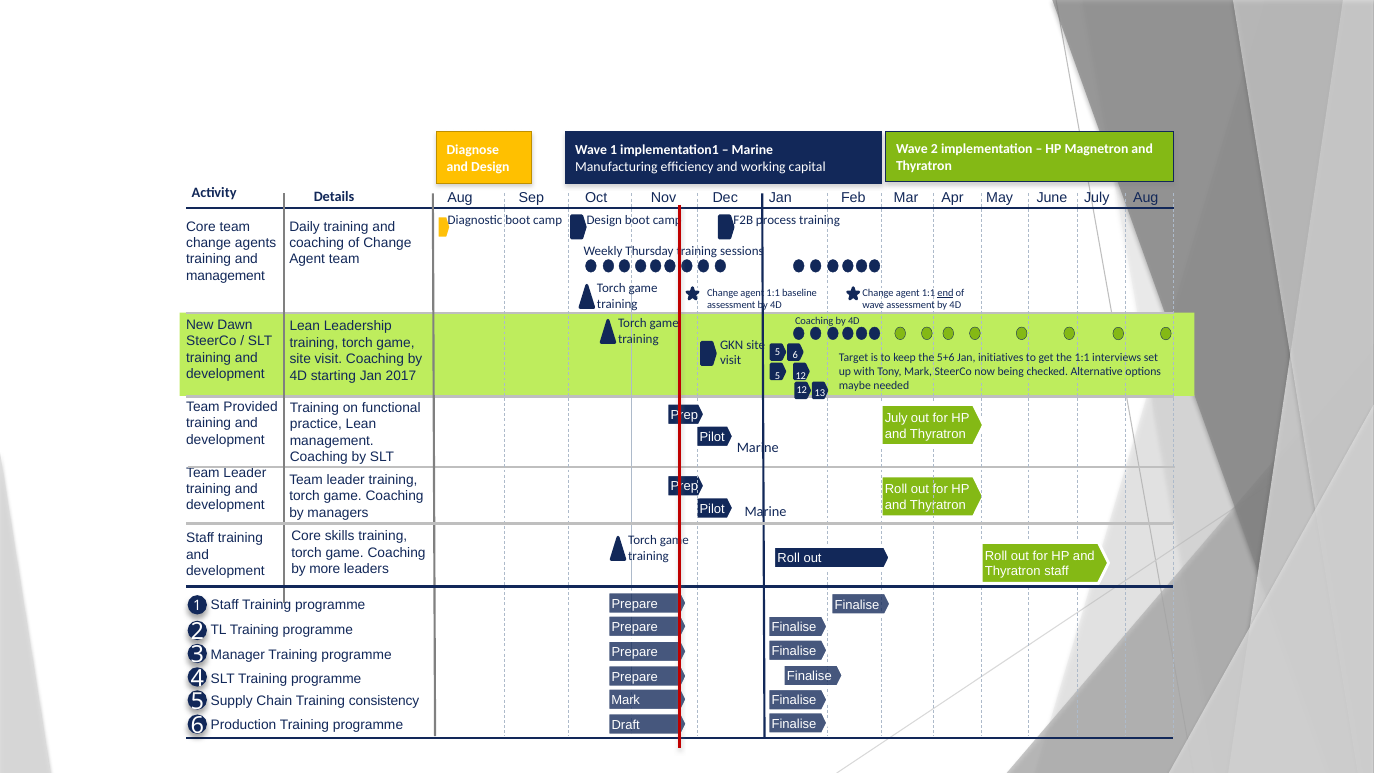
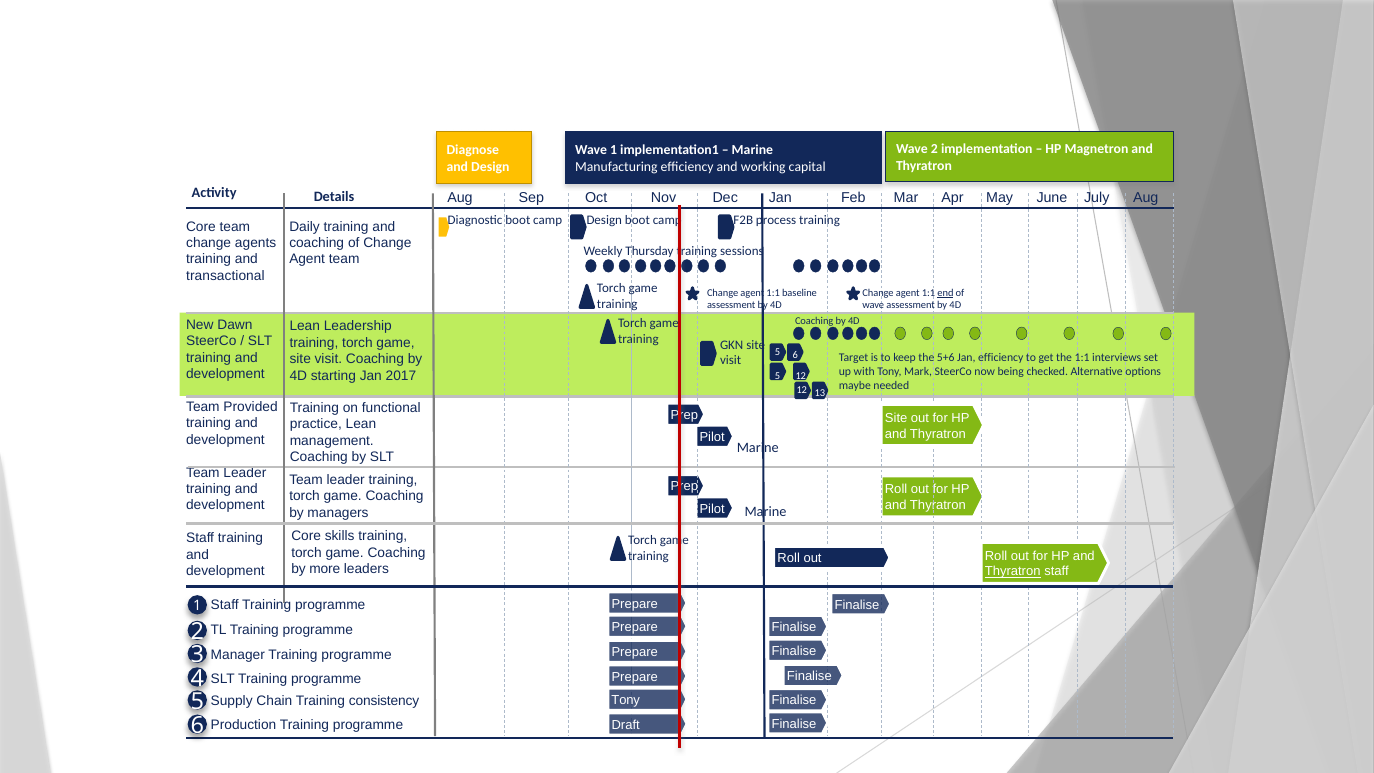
management: management -> transactional (225, 276)
Jan initiatives: initiatives -> efficiency (1001, 357)
July: July -> Site (896, 418)
Thyratron underline: none -> present (1013, 572)
Mark: Mark -> Tony (626, 700)
